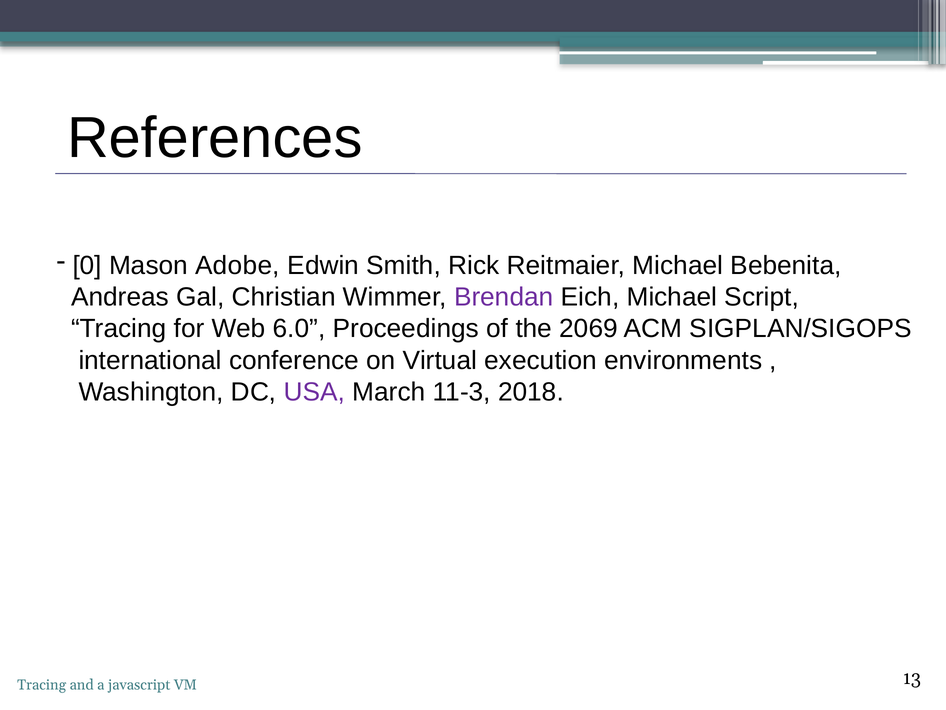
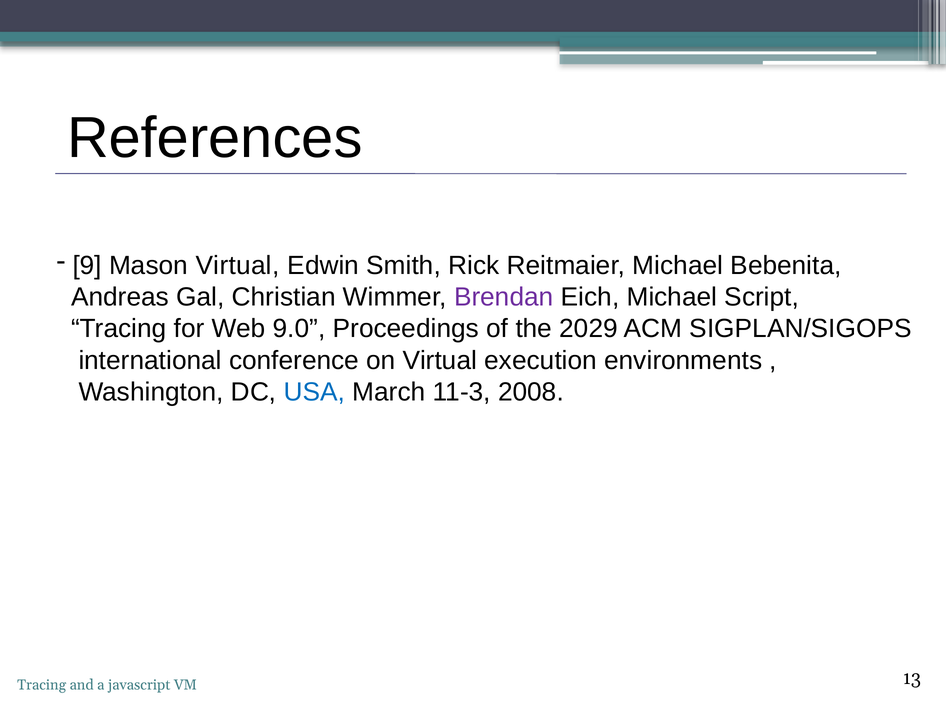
0: 0 -> 9 (87, 265)
Mason Adobe: Adobe -> Virtual (238, 265)
6.0: 6.0 -> 9.0 (299, 329)
2069: 2069 -> 2029 (589, 329)
USA colour: purple -> blue (314, 392)
2018: 2018 -> 2008 (531, 392)
